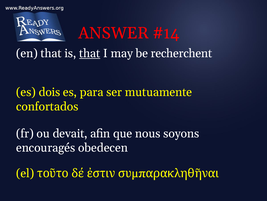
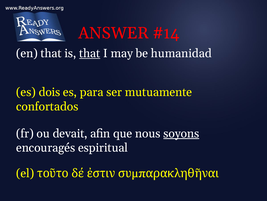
recherchent: recherchent -> humanidad (181, 53)
soyons underline: none -> present (181, 133)
obedecen: obedecen -> espiritual (103, 147)
